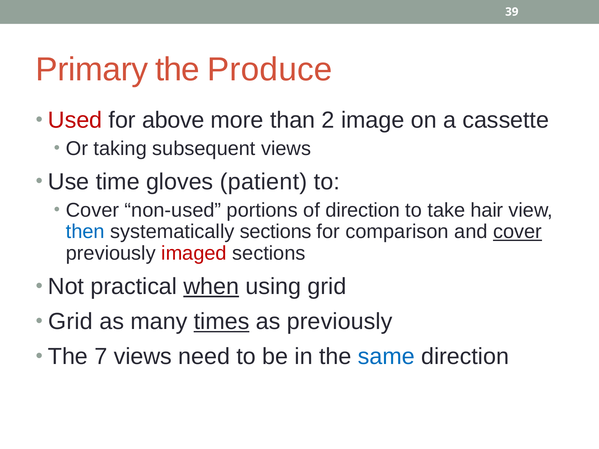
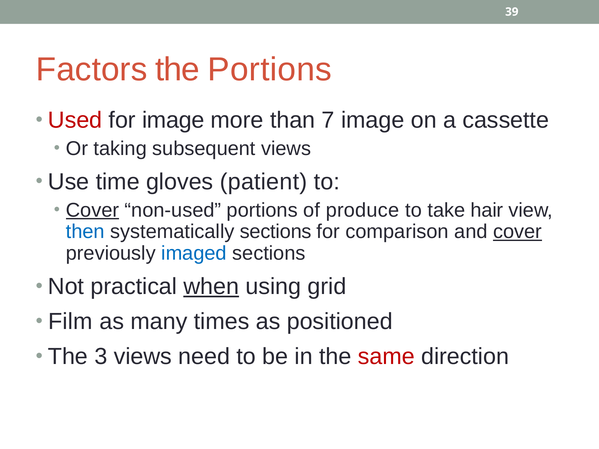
Primary: Primary -> Factors (92, 70)
the Produce: Produce -> Portions (270, 70)
for above: above -> image (173, 120)
2: 2 -> 7 (328, 120)
Cover underline: none -> present (92, 210)
of direction: direction -> produce (363, 210)
imaged colour: red -> blue (194, 253)
Grid: Grid -> Film (70, 322)
times underline: present -> none (222, 322)
as previously: previously -> positioned (340, 322)
7: 7 -> 3 (101, 357)
same colour: blue -> red (386, 357)
